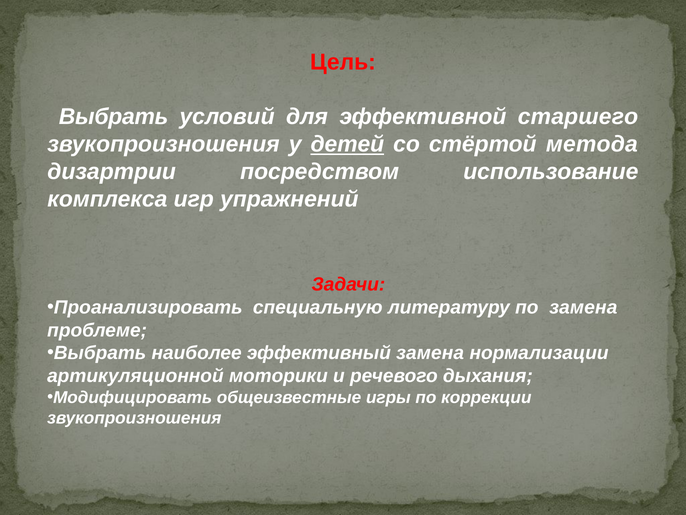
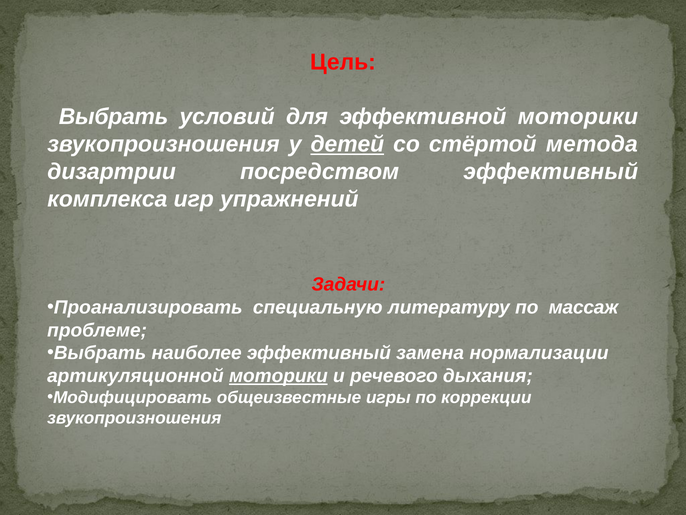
эффективной старшего: старшего -> моторики (578, 117)
посредством использование: использование -> эффективный (551, 172)
по замена: замена -> массаж (584, 307)
моторики underline: none -> present (278, 376)
